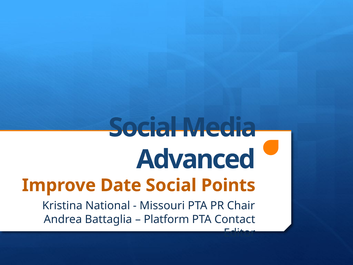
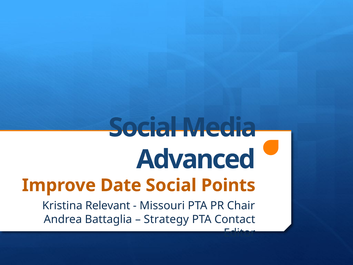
National: National -> Relevant (108, 206)
Platform: Platform -> Strategy (166, 219)
